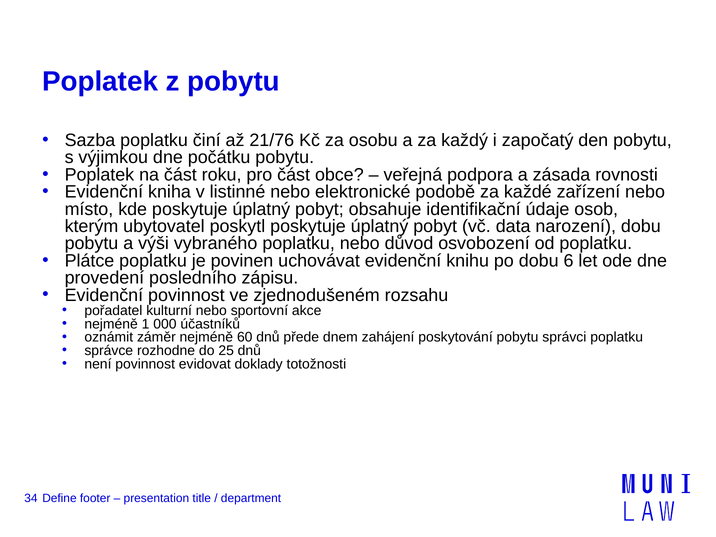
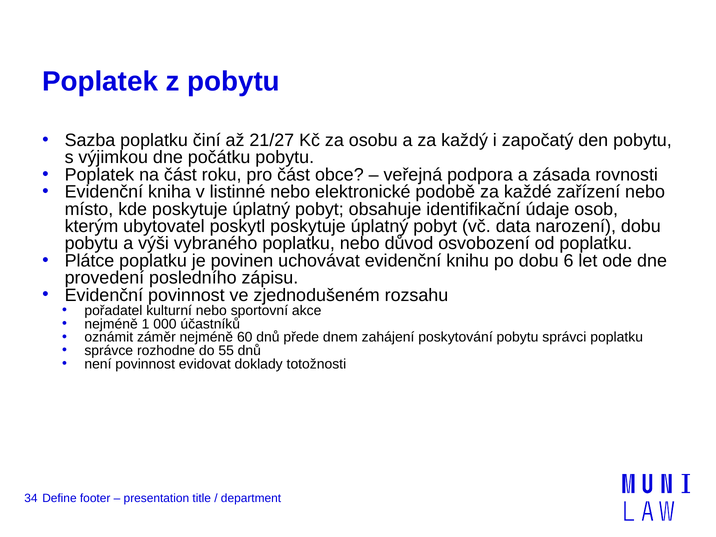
21/76: 21/76 -> 21/27 (272, 140)
25: 25 -> 55 (226, 351)
